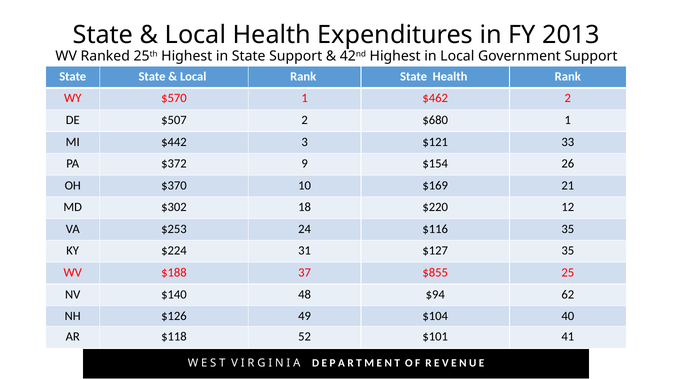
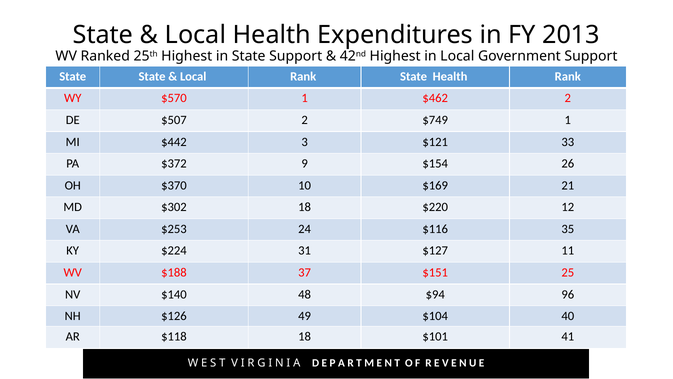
$680: $680 -> $749 (435, 120)
$127 35: 35 -> 11 (568, 251)
$855: $855 -> $151 (435, 272)
62: 62 -> 96 (568, 294)
$118 52: 52 -> 18 (305, 336)
